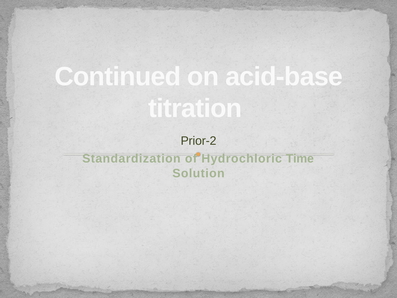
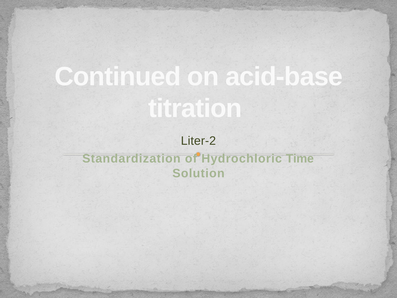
Prior-2: Prior-2 -> Liter-2 (198, 141)
